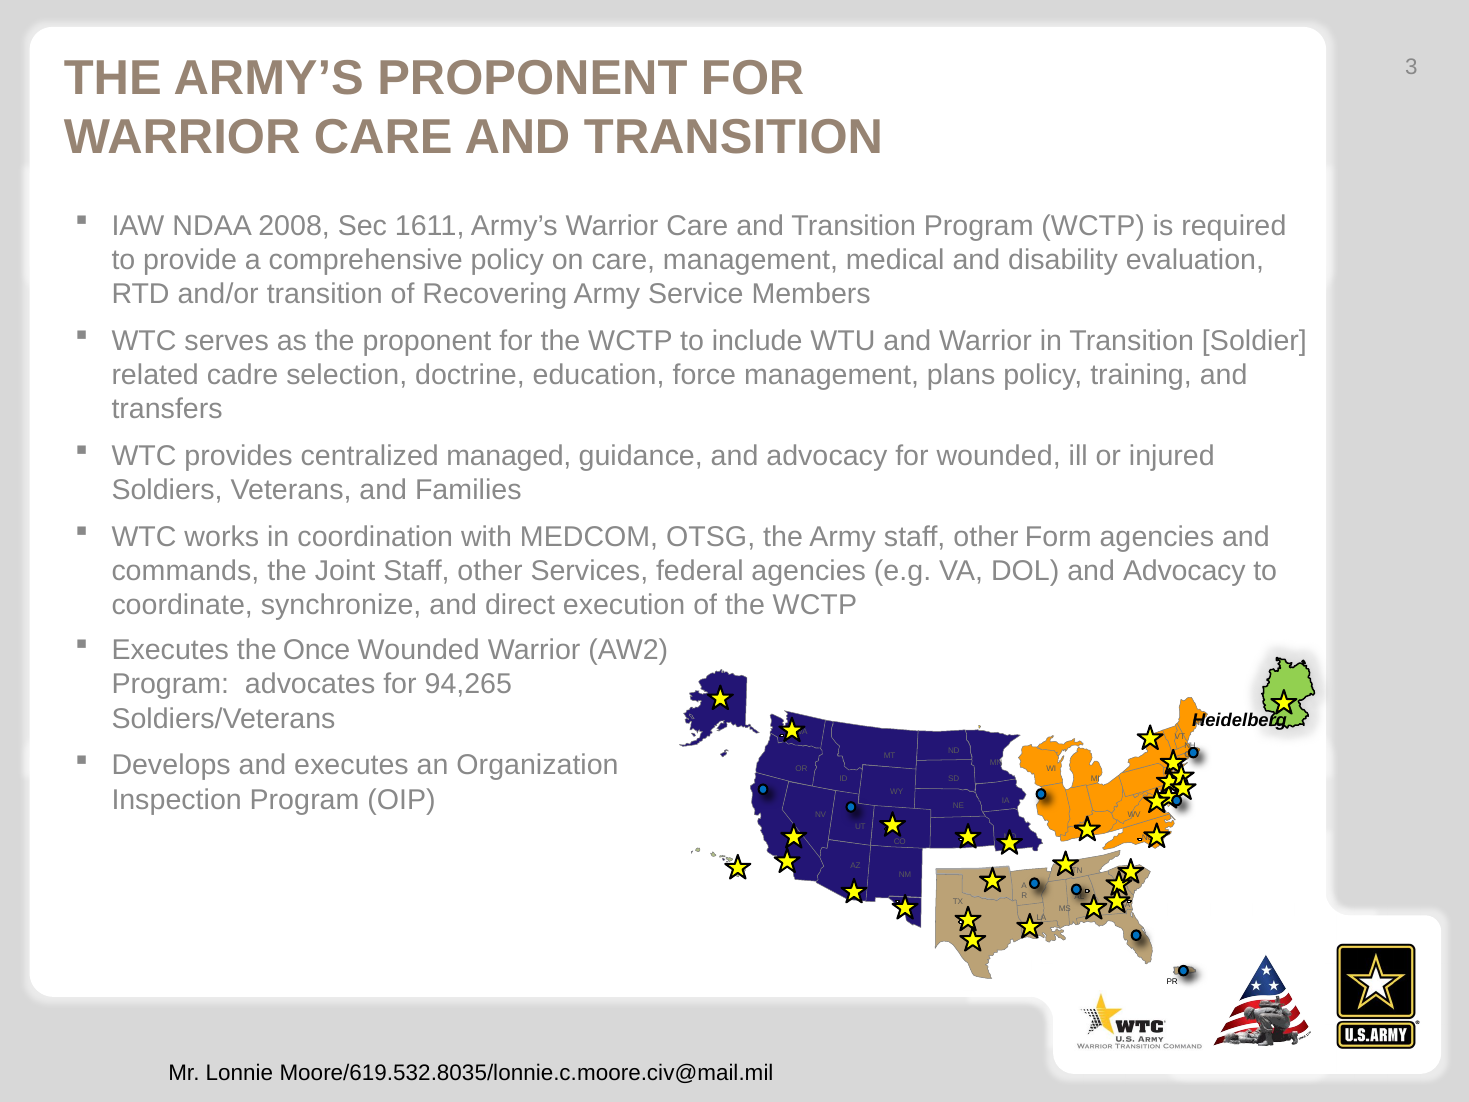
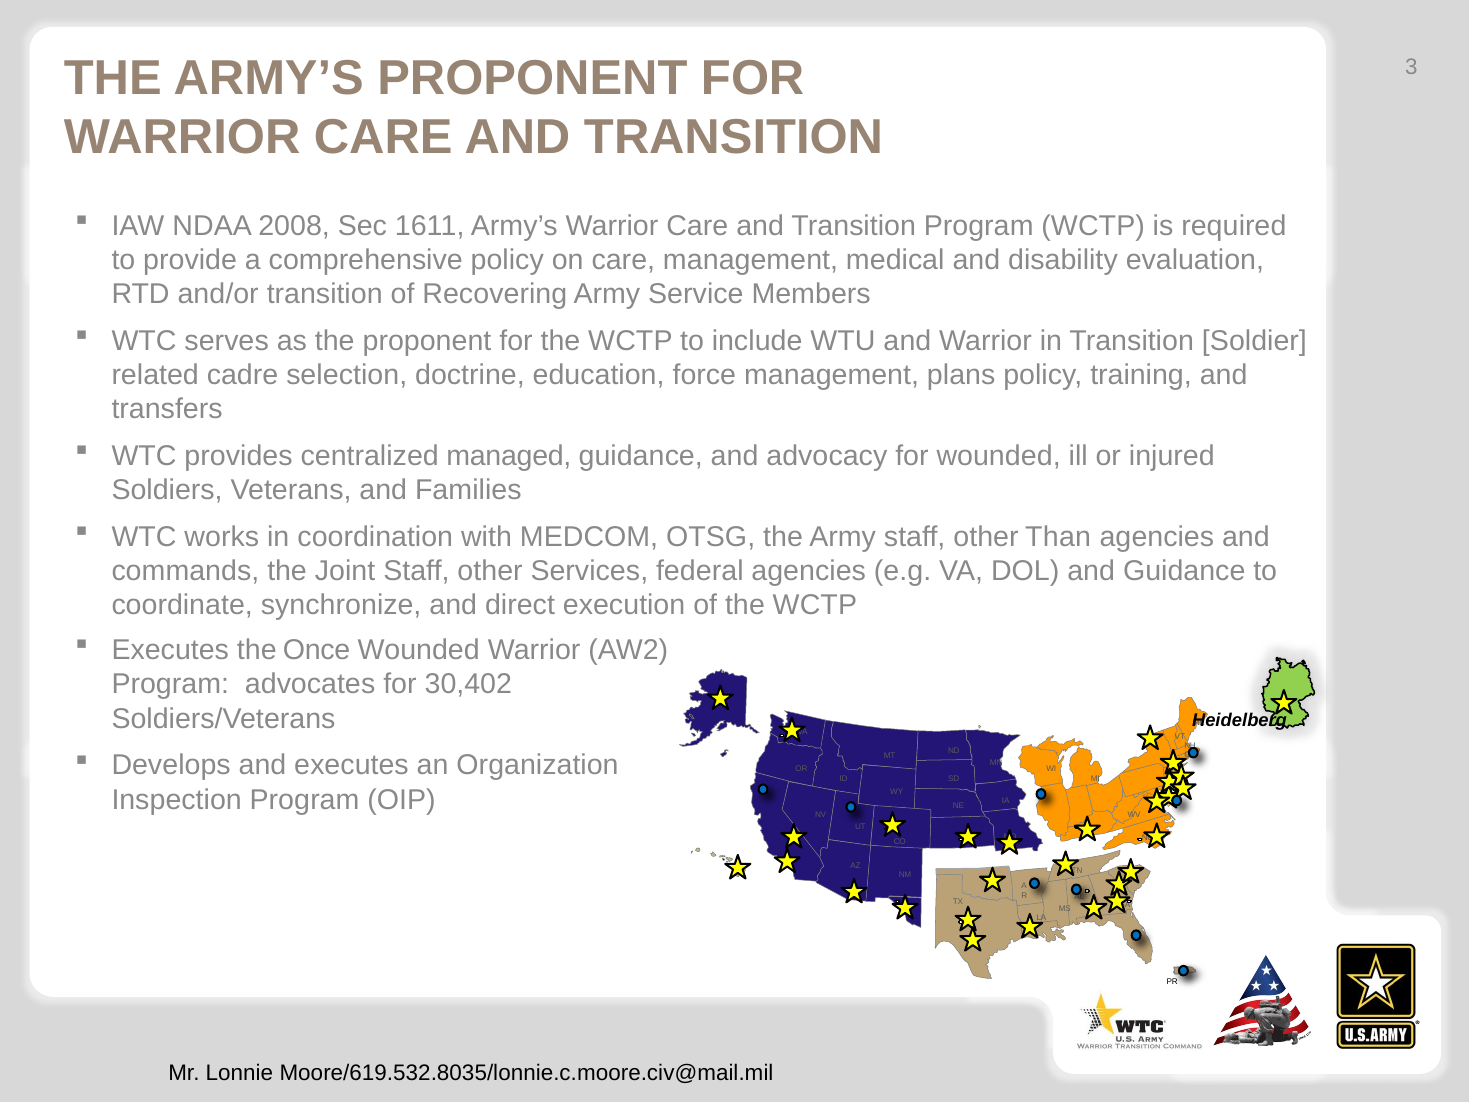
Form: Form -> Than (1058, 537)
DOL and Advocacy: Advocacy -> Guidance (1184, 571)
94,265: 94,265 -> 30,402 (468, 684)
